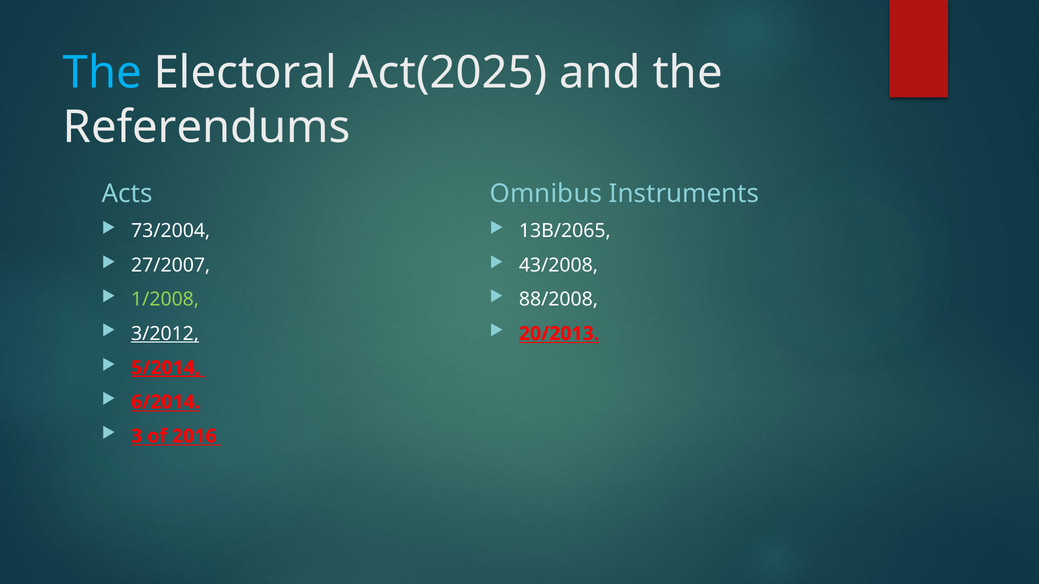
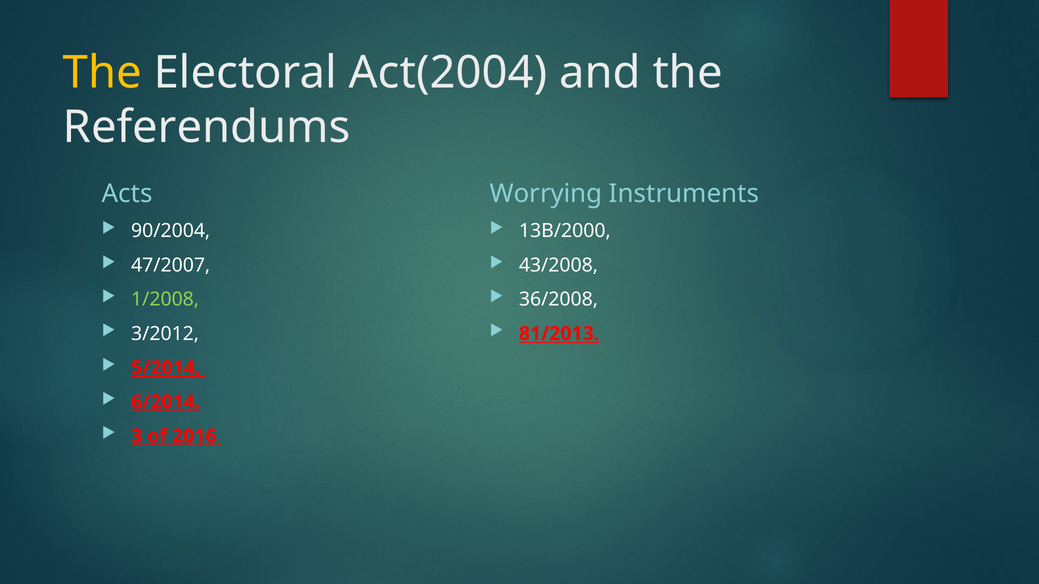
The colour: light blue -> yellow (102, 73)
Act(2025: Act(2025 -> Act(2004 (448, 73)
Omnibus: Omnibus -> Worrying (546, 194)
73/2004: 73/2004 -> 90/2004 (171, 231)
13B/2065: 13B/2065 -> 13B/2000 (565, 231)
27/2007: 27/2007 -> 47/2007 (171, 265)
88/2008: 88/2008 -> 36/2008 (558, 300)
3/2012 underline: present -> none (165, 334)
20/2013: 20/2013 -> 81/2013 (559, 334)
